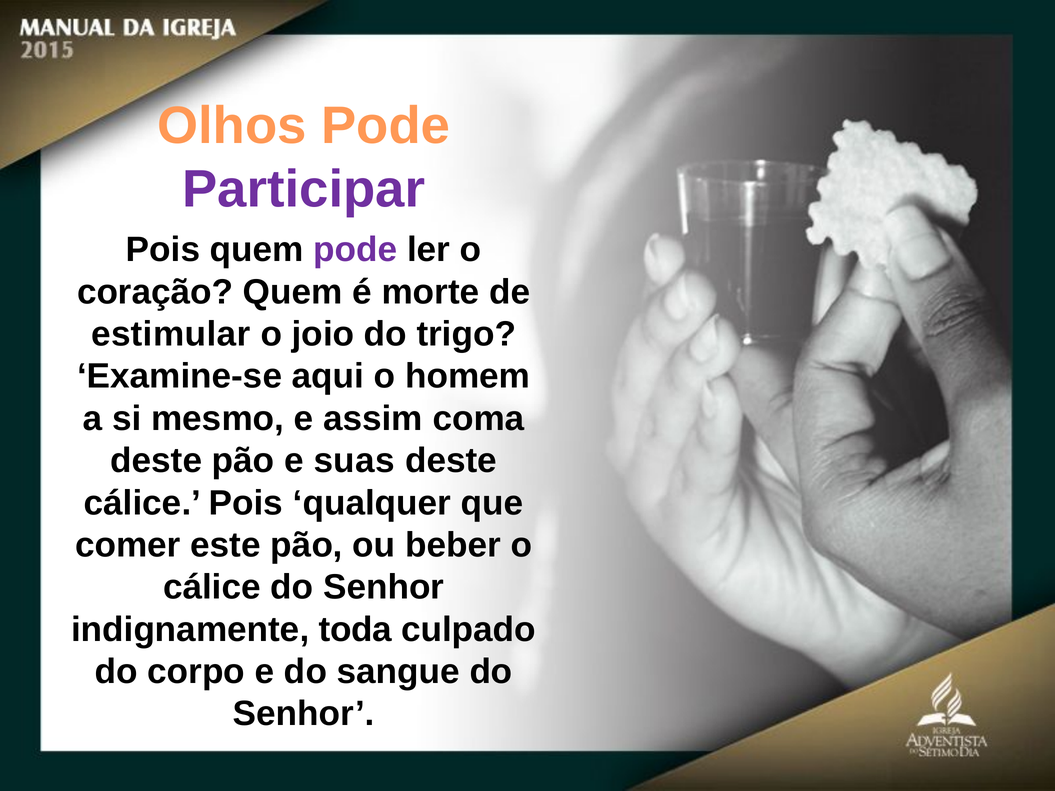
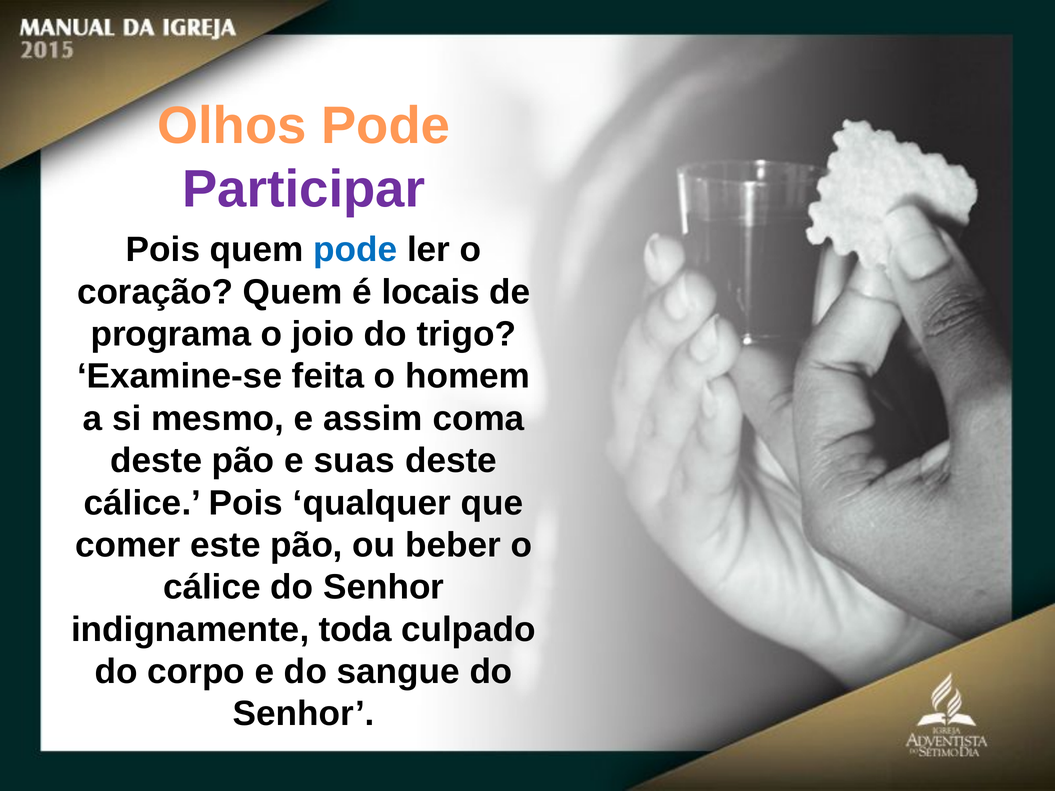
pode colour: purple -> blue (355, 250)
morte: morte -> locais (431, 292)
estimular: estimular -> programa (171, 334)
aqui: aqui -> feita (328, 376)
